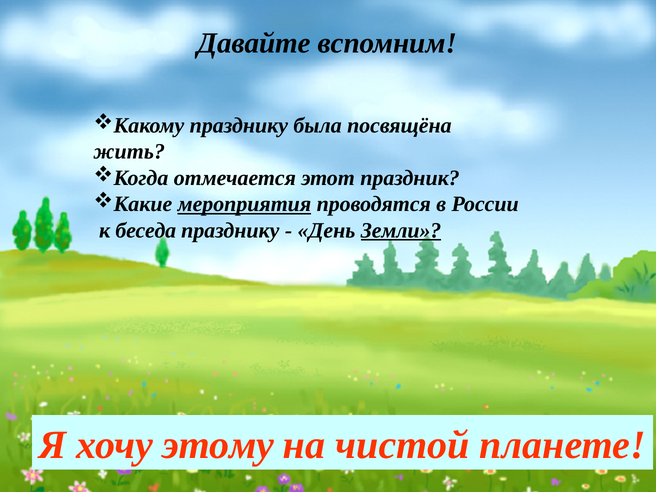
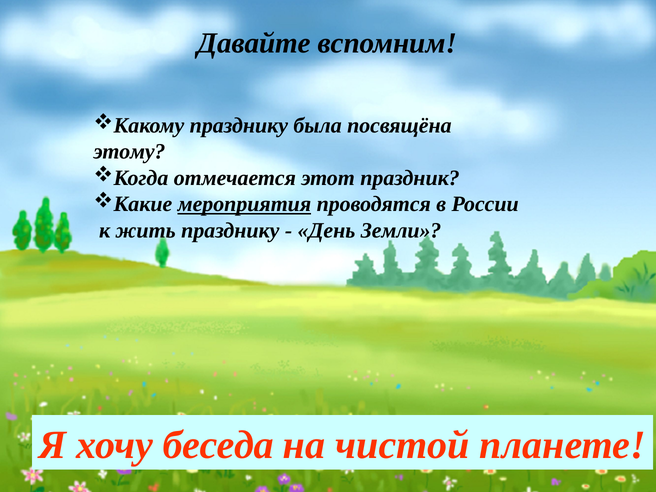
жить: жить -> этому (129, 152)
беседа: беседа -> жить (146, 230)
Земли underline: present -> none (401, 230)
этому: этому -> беседа (218, 445)
